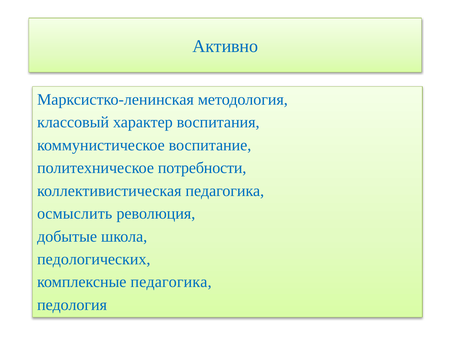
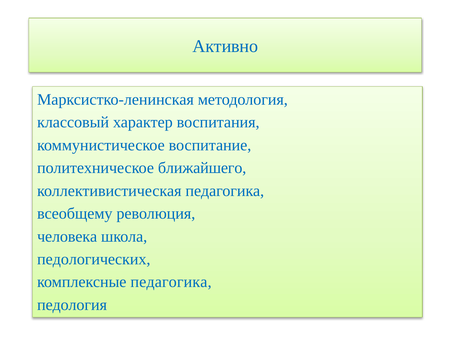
потребности: потребности -> ближайшего (202, 168)
осмыслить: осмыслить -> всеобщему (75, 214)
добытые: добытые -> человека (67, 237)
